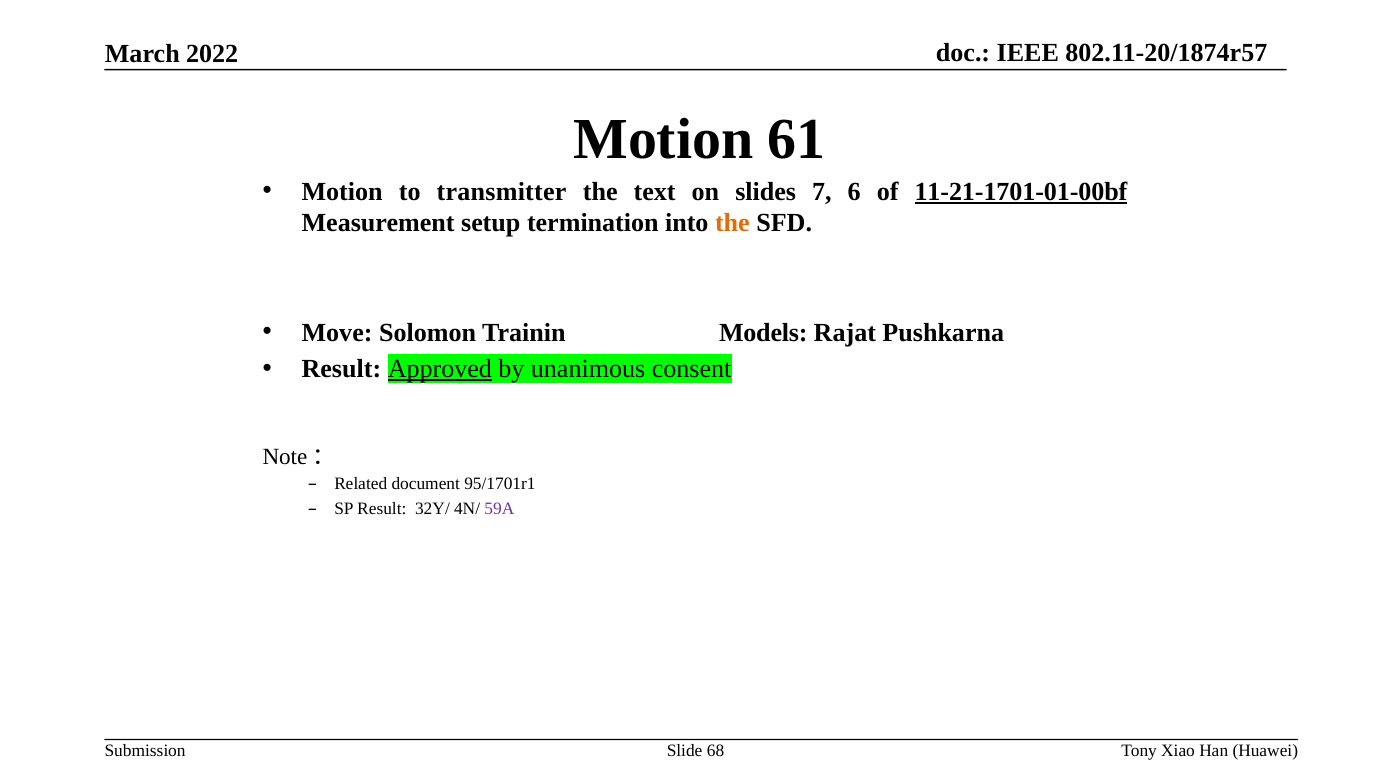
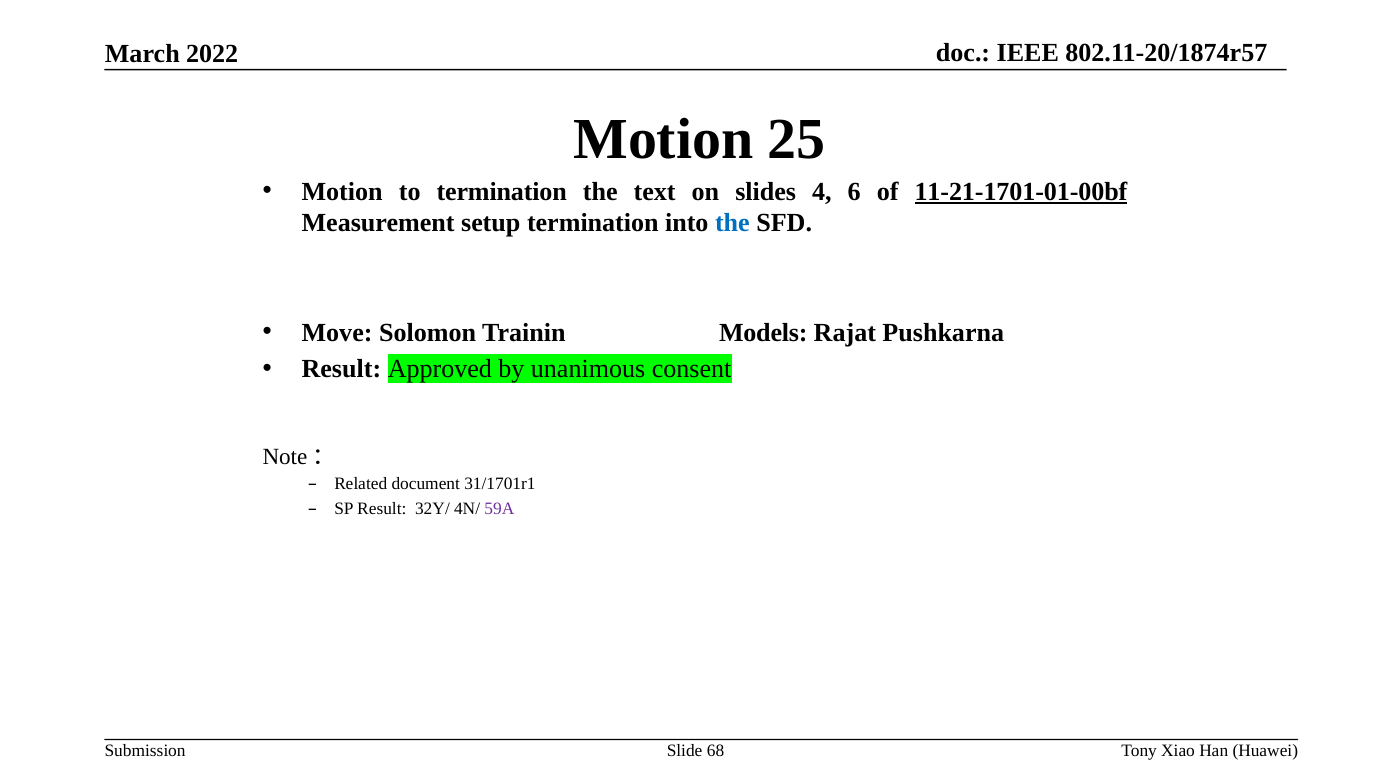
61: 61 -> 25 (797, 140)
to transmitter: transmitter -> termination (502, 191)
7: 7 -> 4 (822, 191)
the colour: orange -> blue (732, 223)
Approved underline: present -> none (440, 369)
95/1701r1: 95/1701r1 -> 31/1701r1 (500, 484)
